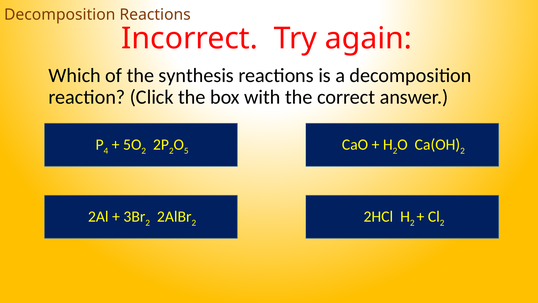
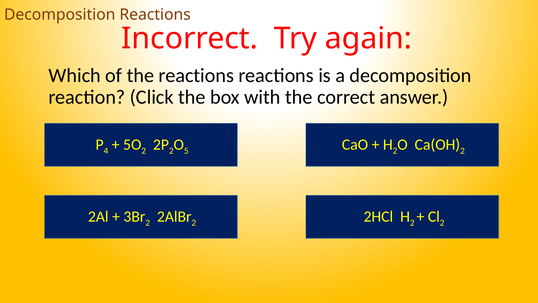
the synthesis: synthesis -> reactions (196, 75)
